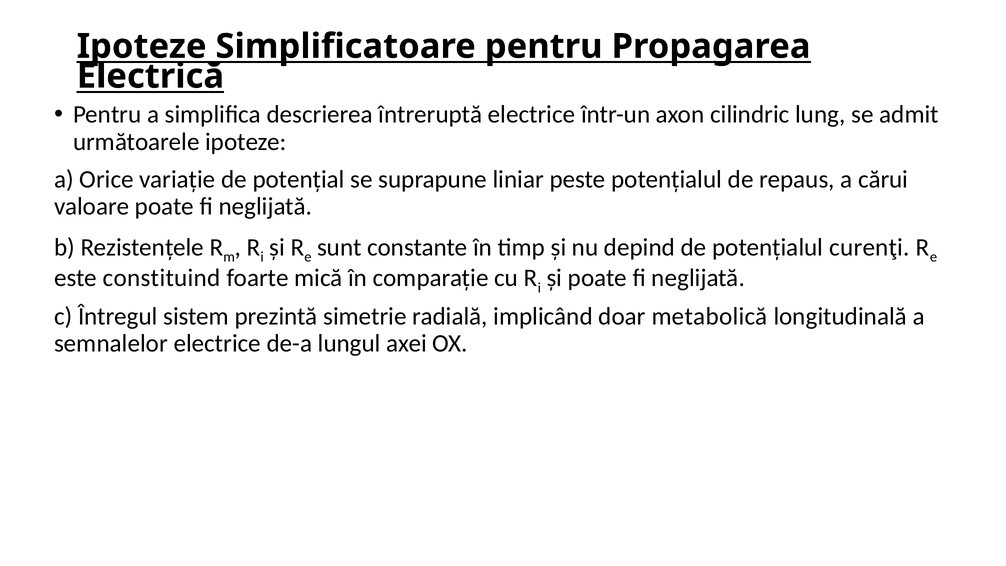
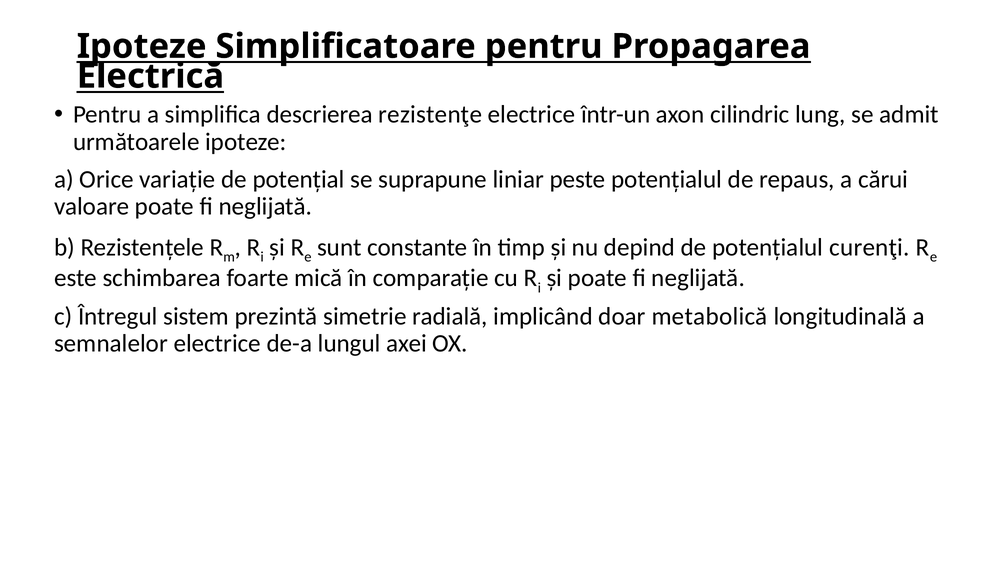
întreruptă: întreruptă -> rezistenţe (430, 115)
constituind: constituind -> schimbarea (162, 278)
